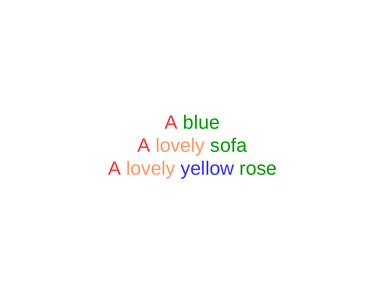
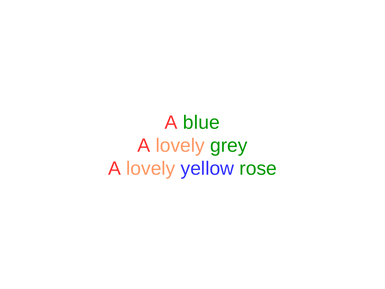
sofa: sofa -> grey (229, 145)
